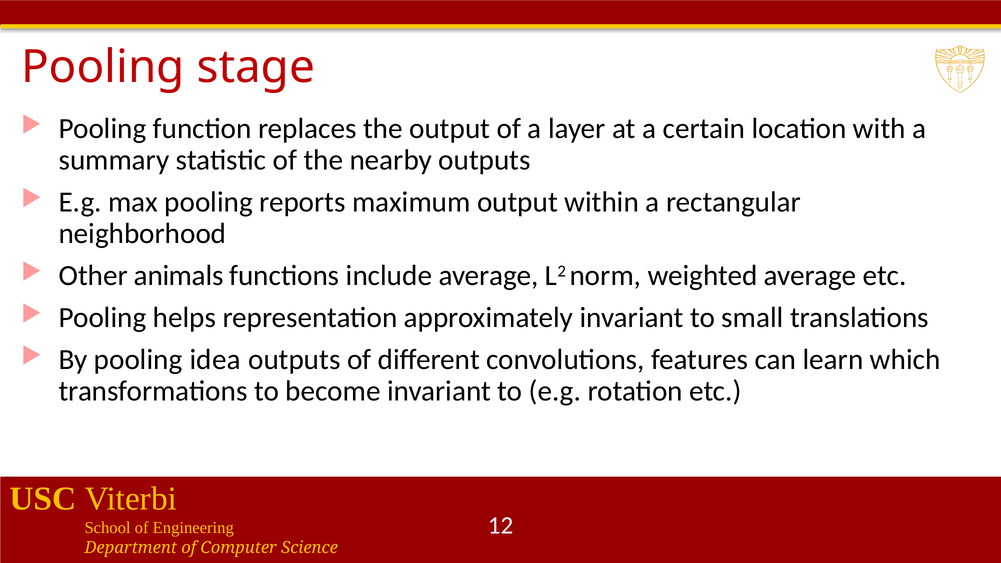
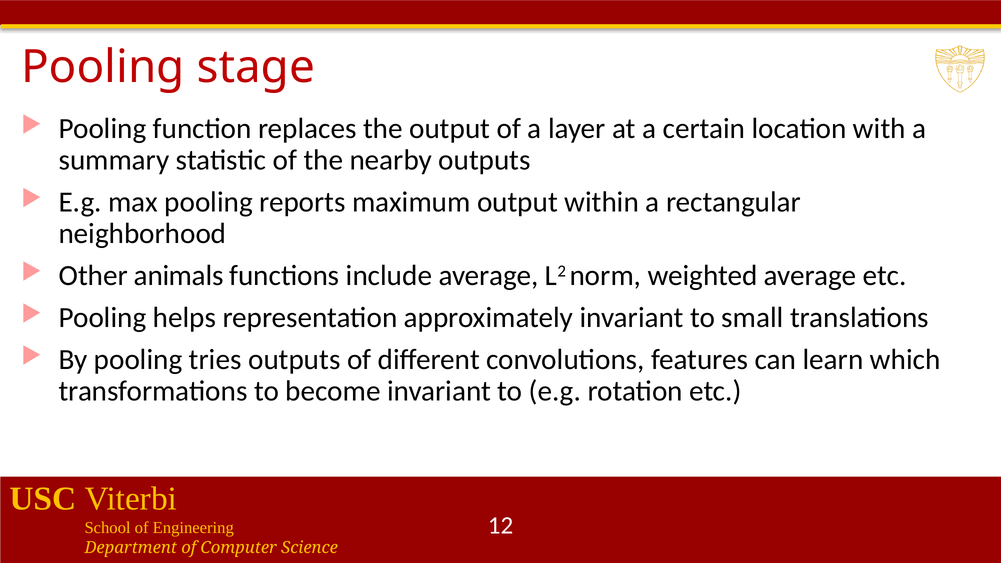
idea: idea -> tries (215, 360)
